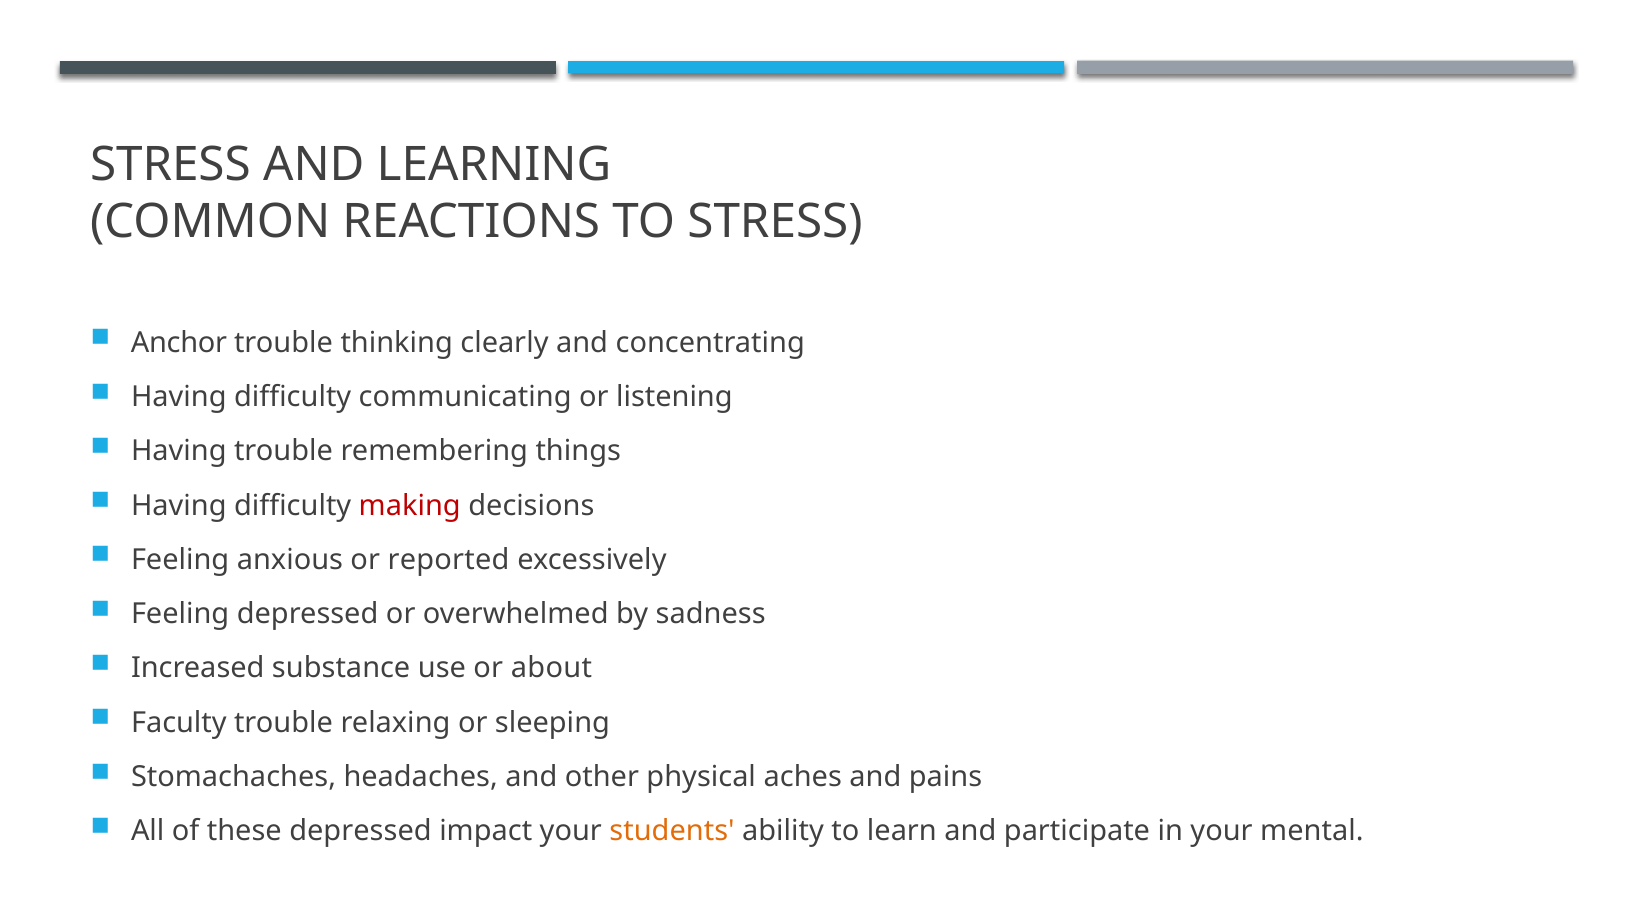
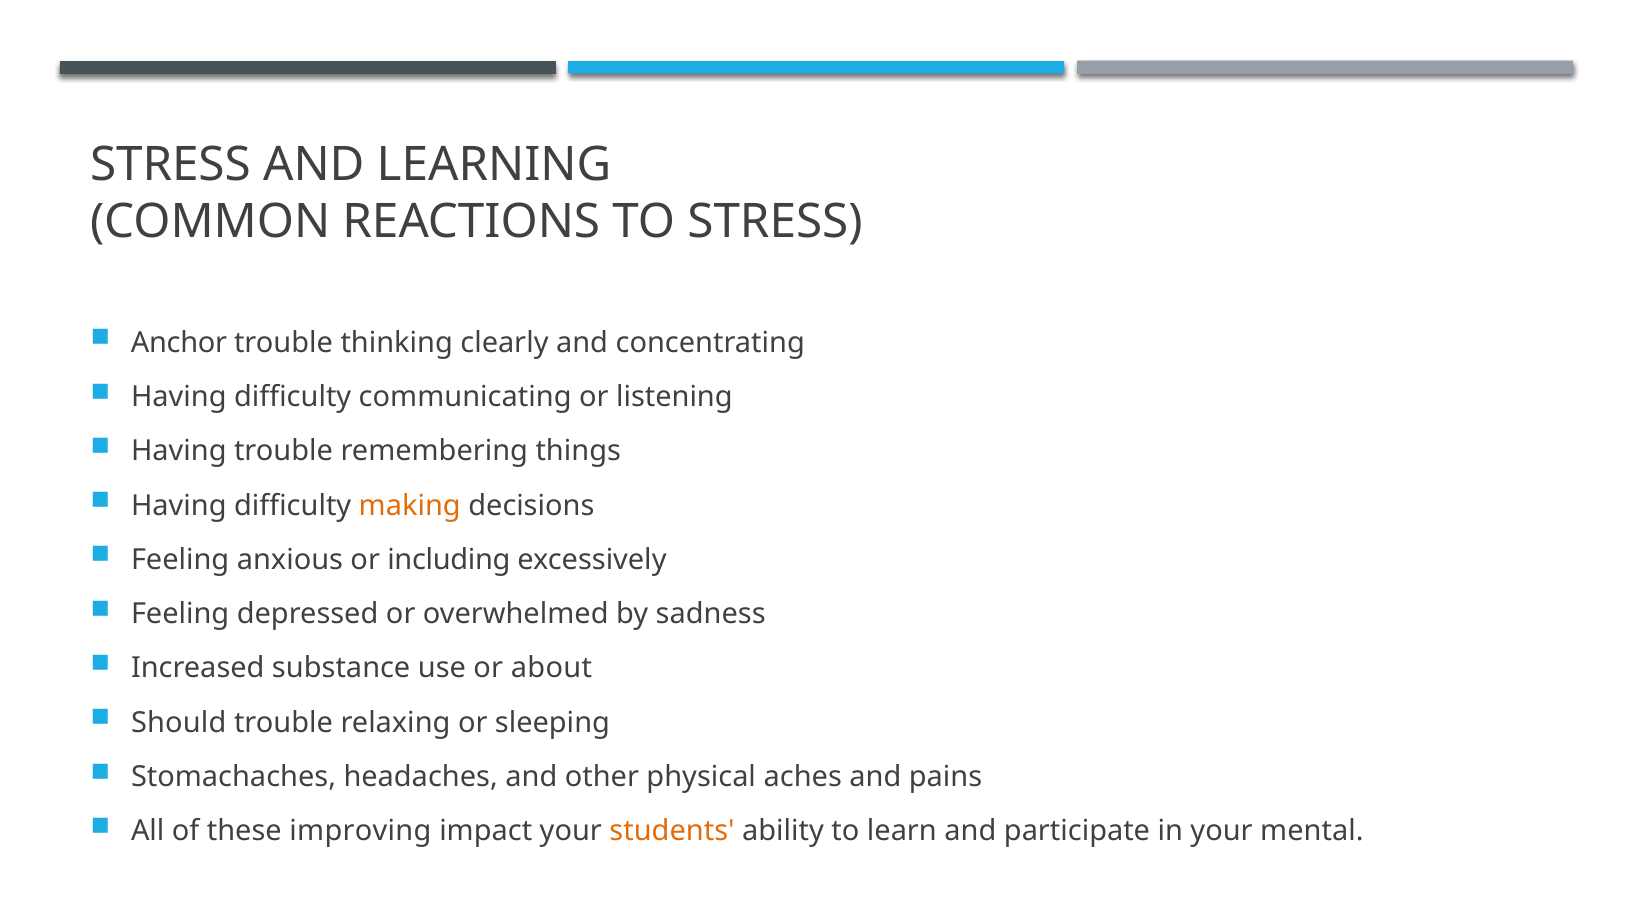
making colour: red -> orange (410, 505)
reported: reported -> including (449, 559)
Faculty: Faculty -> Should (179, 722)
these depressed: depressed -> improving (360, 831)
